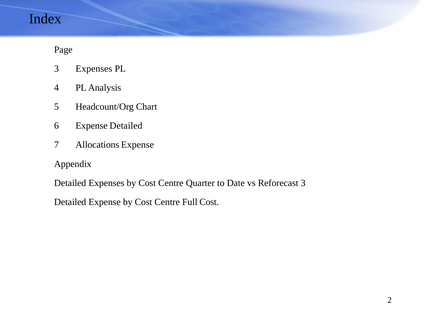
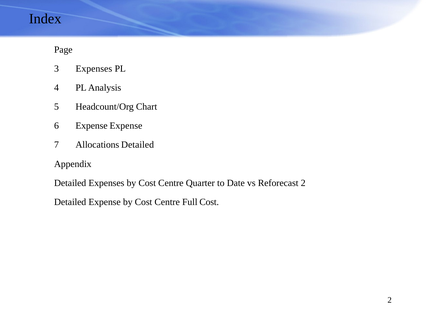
Expense Detailed: Detailed -> Expense (126, 126)
Allocations Expense: Expense -> Detailed (138, 145)
Reforecast 3: 3 -> 2 (303, 183)
